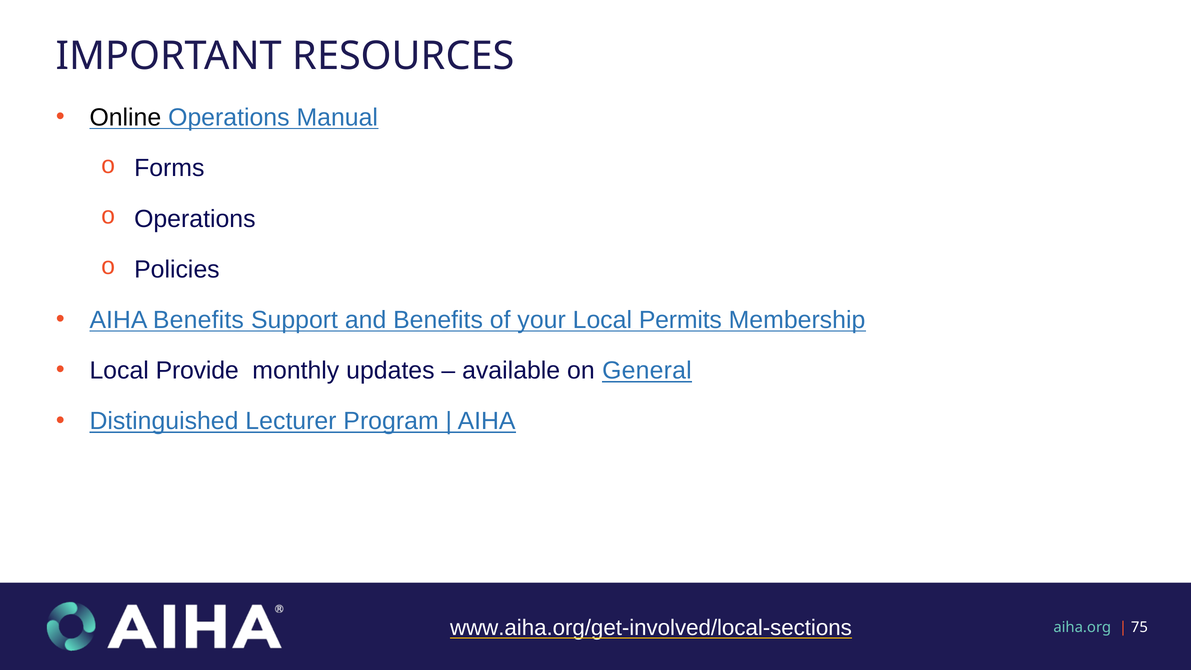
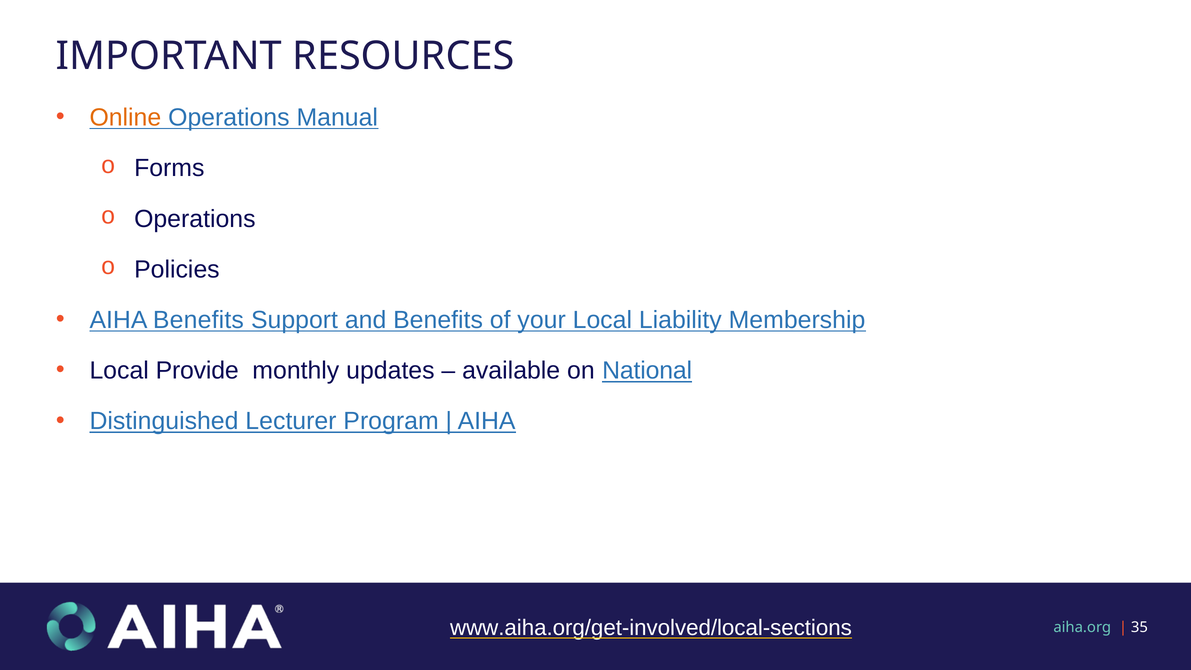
Online colour: black -> orange (125, 118)
Permits: Permits -> Liability (680, 320)
General: General -> National (647, 371)
75: 75 -> 35 (1139, 627)
